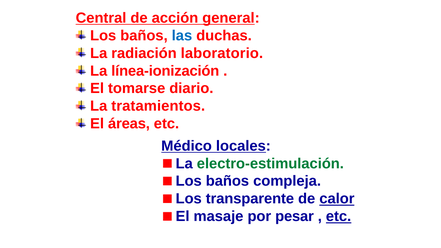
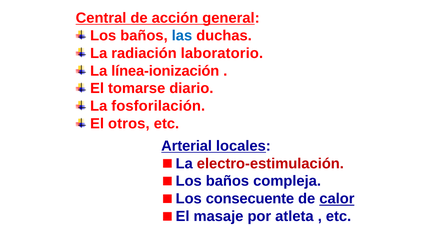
tratamientos: tratamientos -> fosforilación (158, 106)
áreas: áreas -> otros (129, 124)
Médico: Médico -> Arterial (187, 146)
electro-estimulación colour: green -> red (270, 164)
transparente: transparente -> consecuente (250, 199)
pesar: pesar -> atleta (294, 216)
etc underline: present -> none (339, 216)
